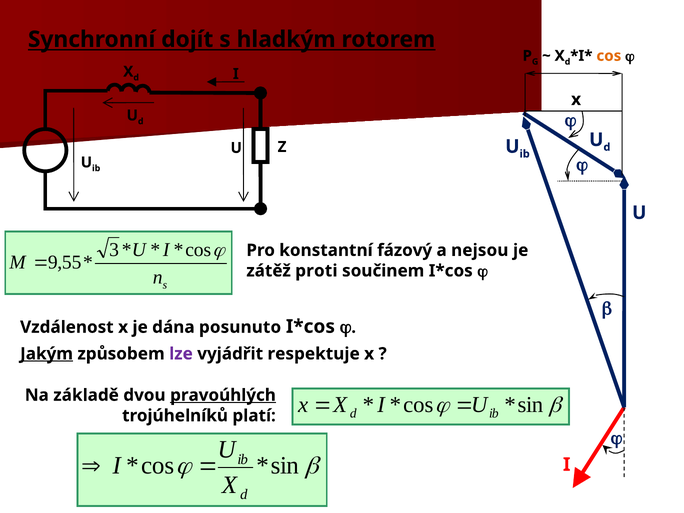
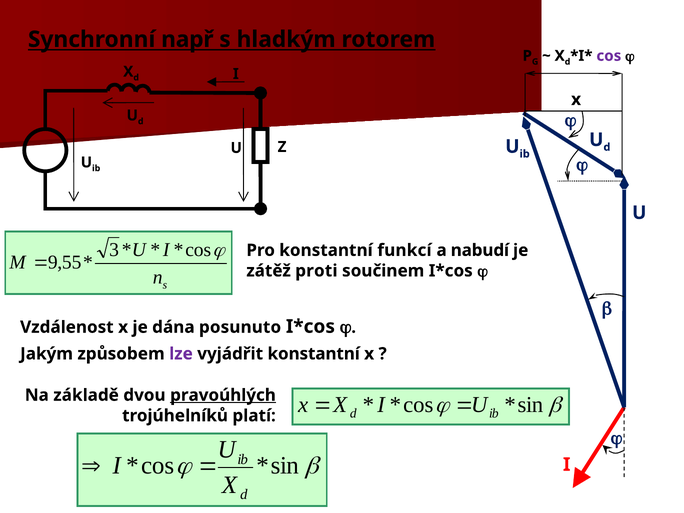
dojít: dojít -> např (187, 39)
cos colour: orange -> purple (609, 56)
fázový: fázový -> funkcí (404, 250)
nejsou: nejsou -> nabudí (480, 250)
Jakým underline: present -> none (47, 354)
vyjádřit respektuje: respektuje -> konstantní (314, 354)
